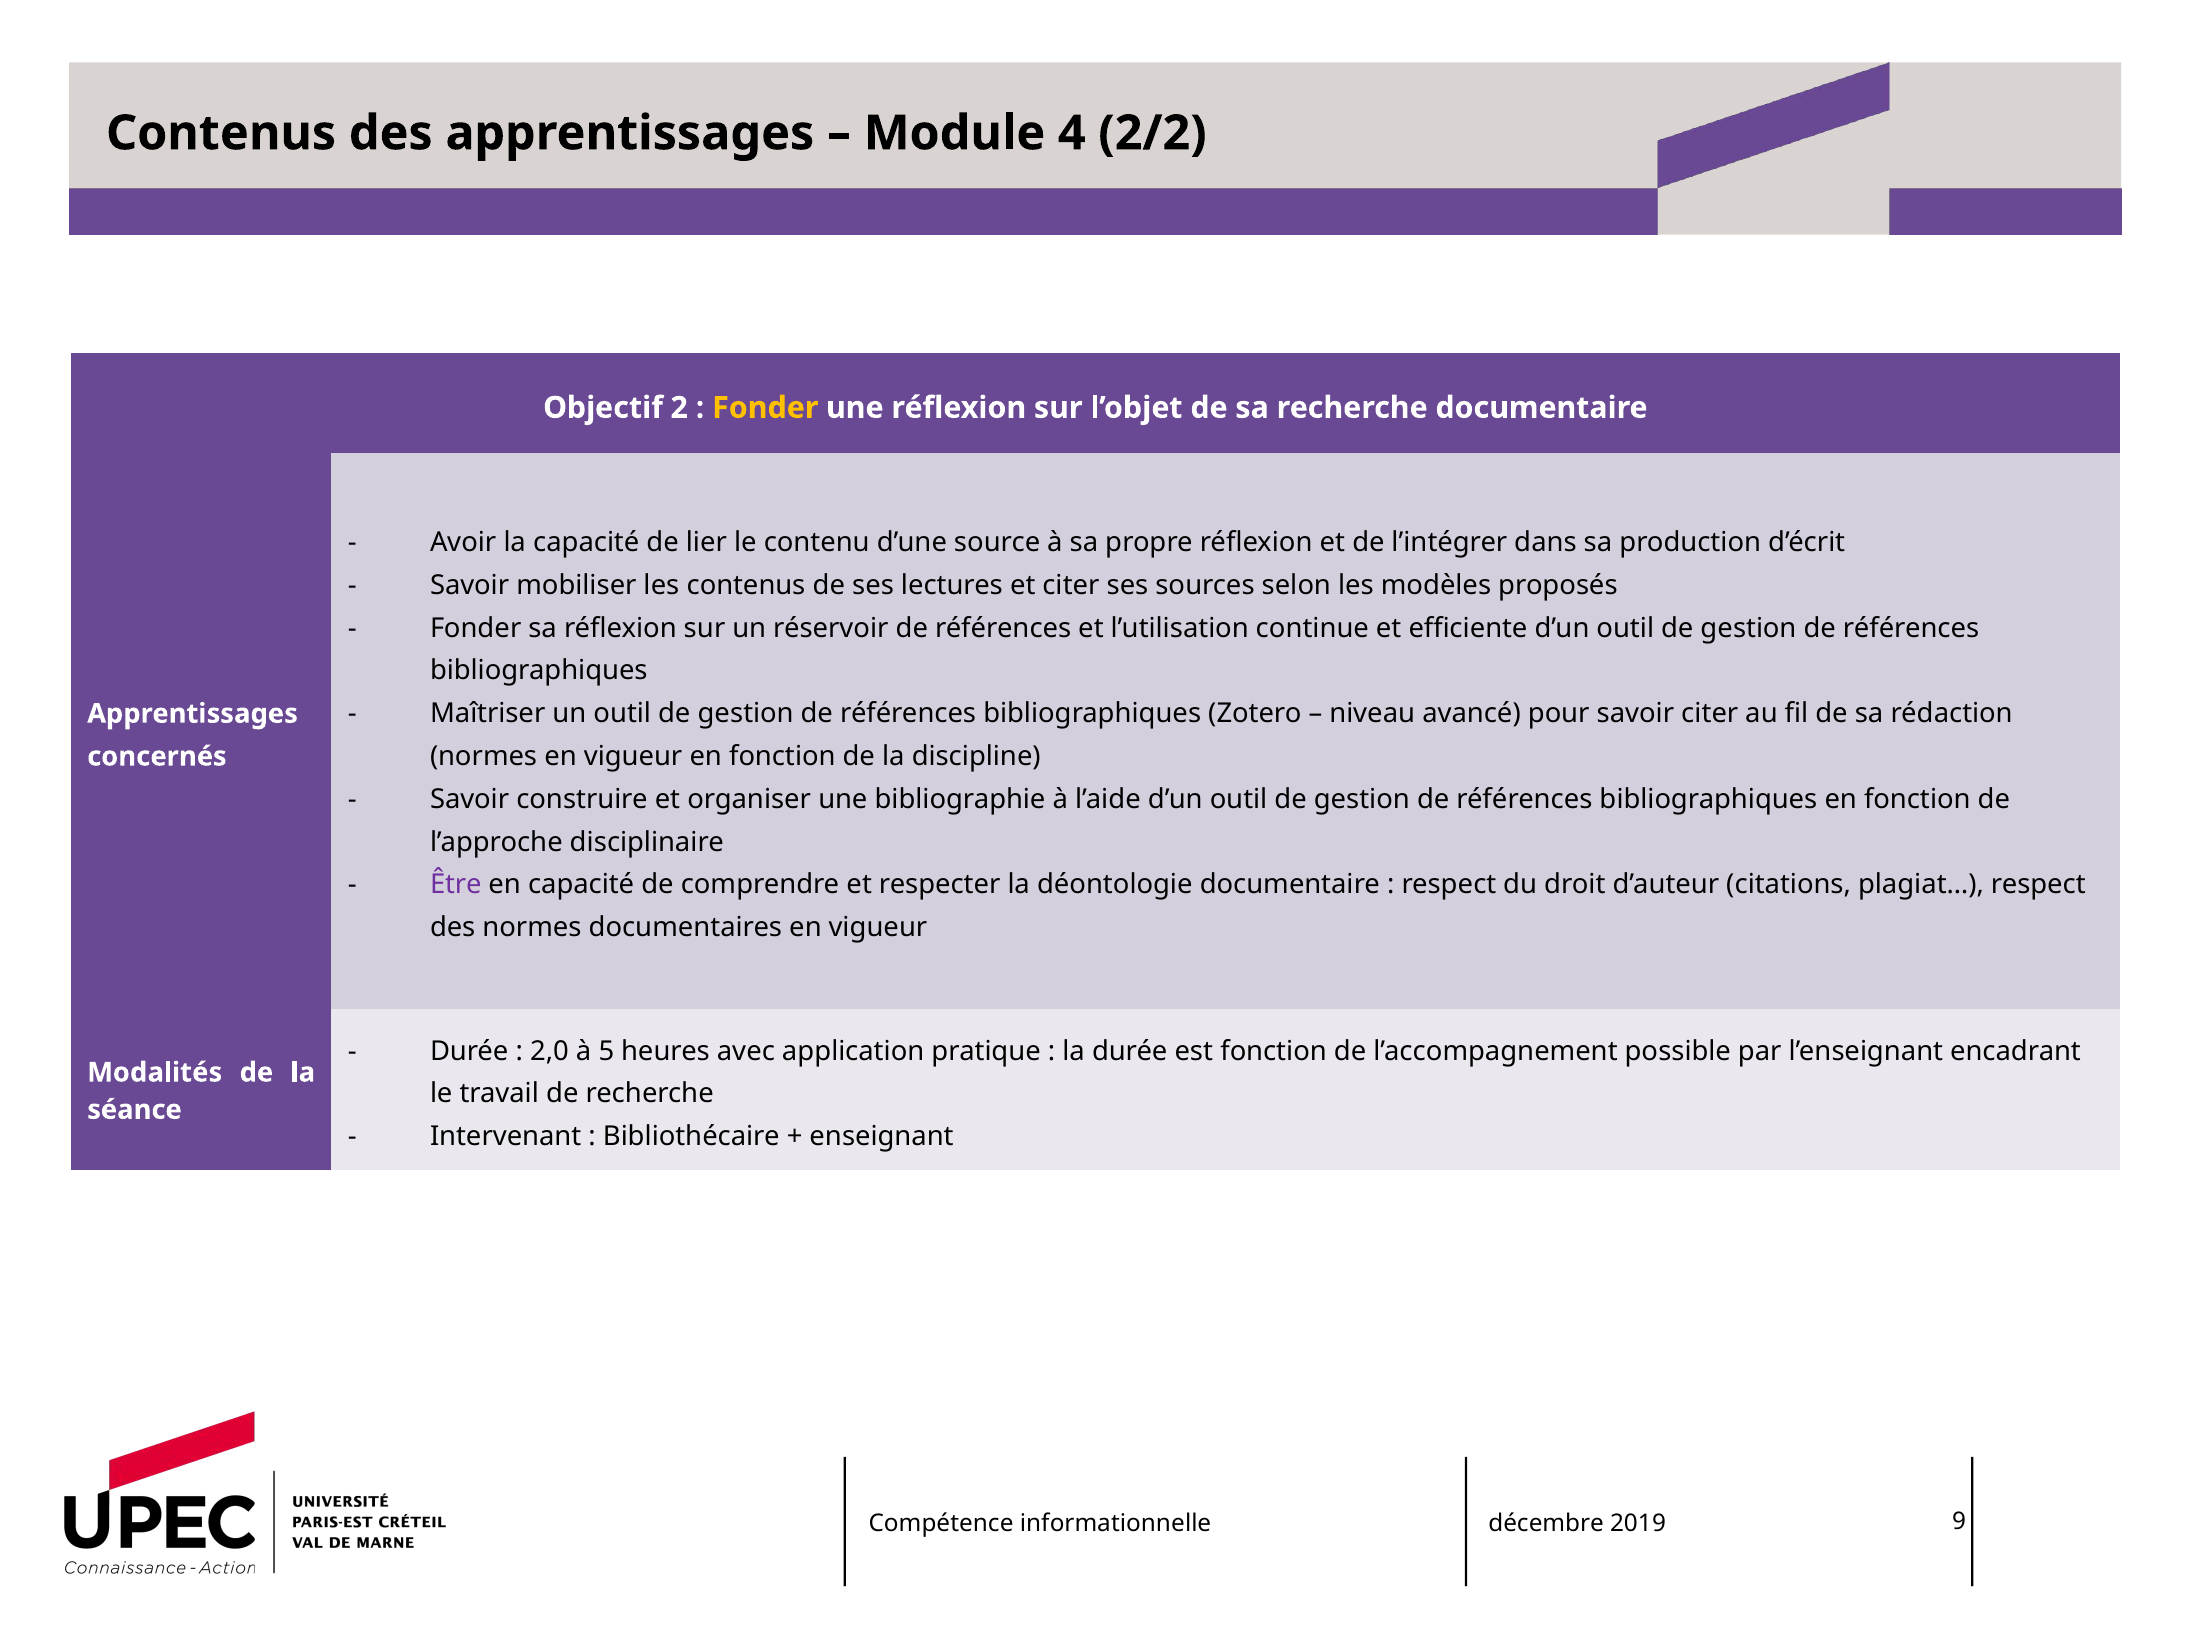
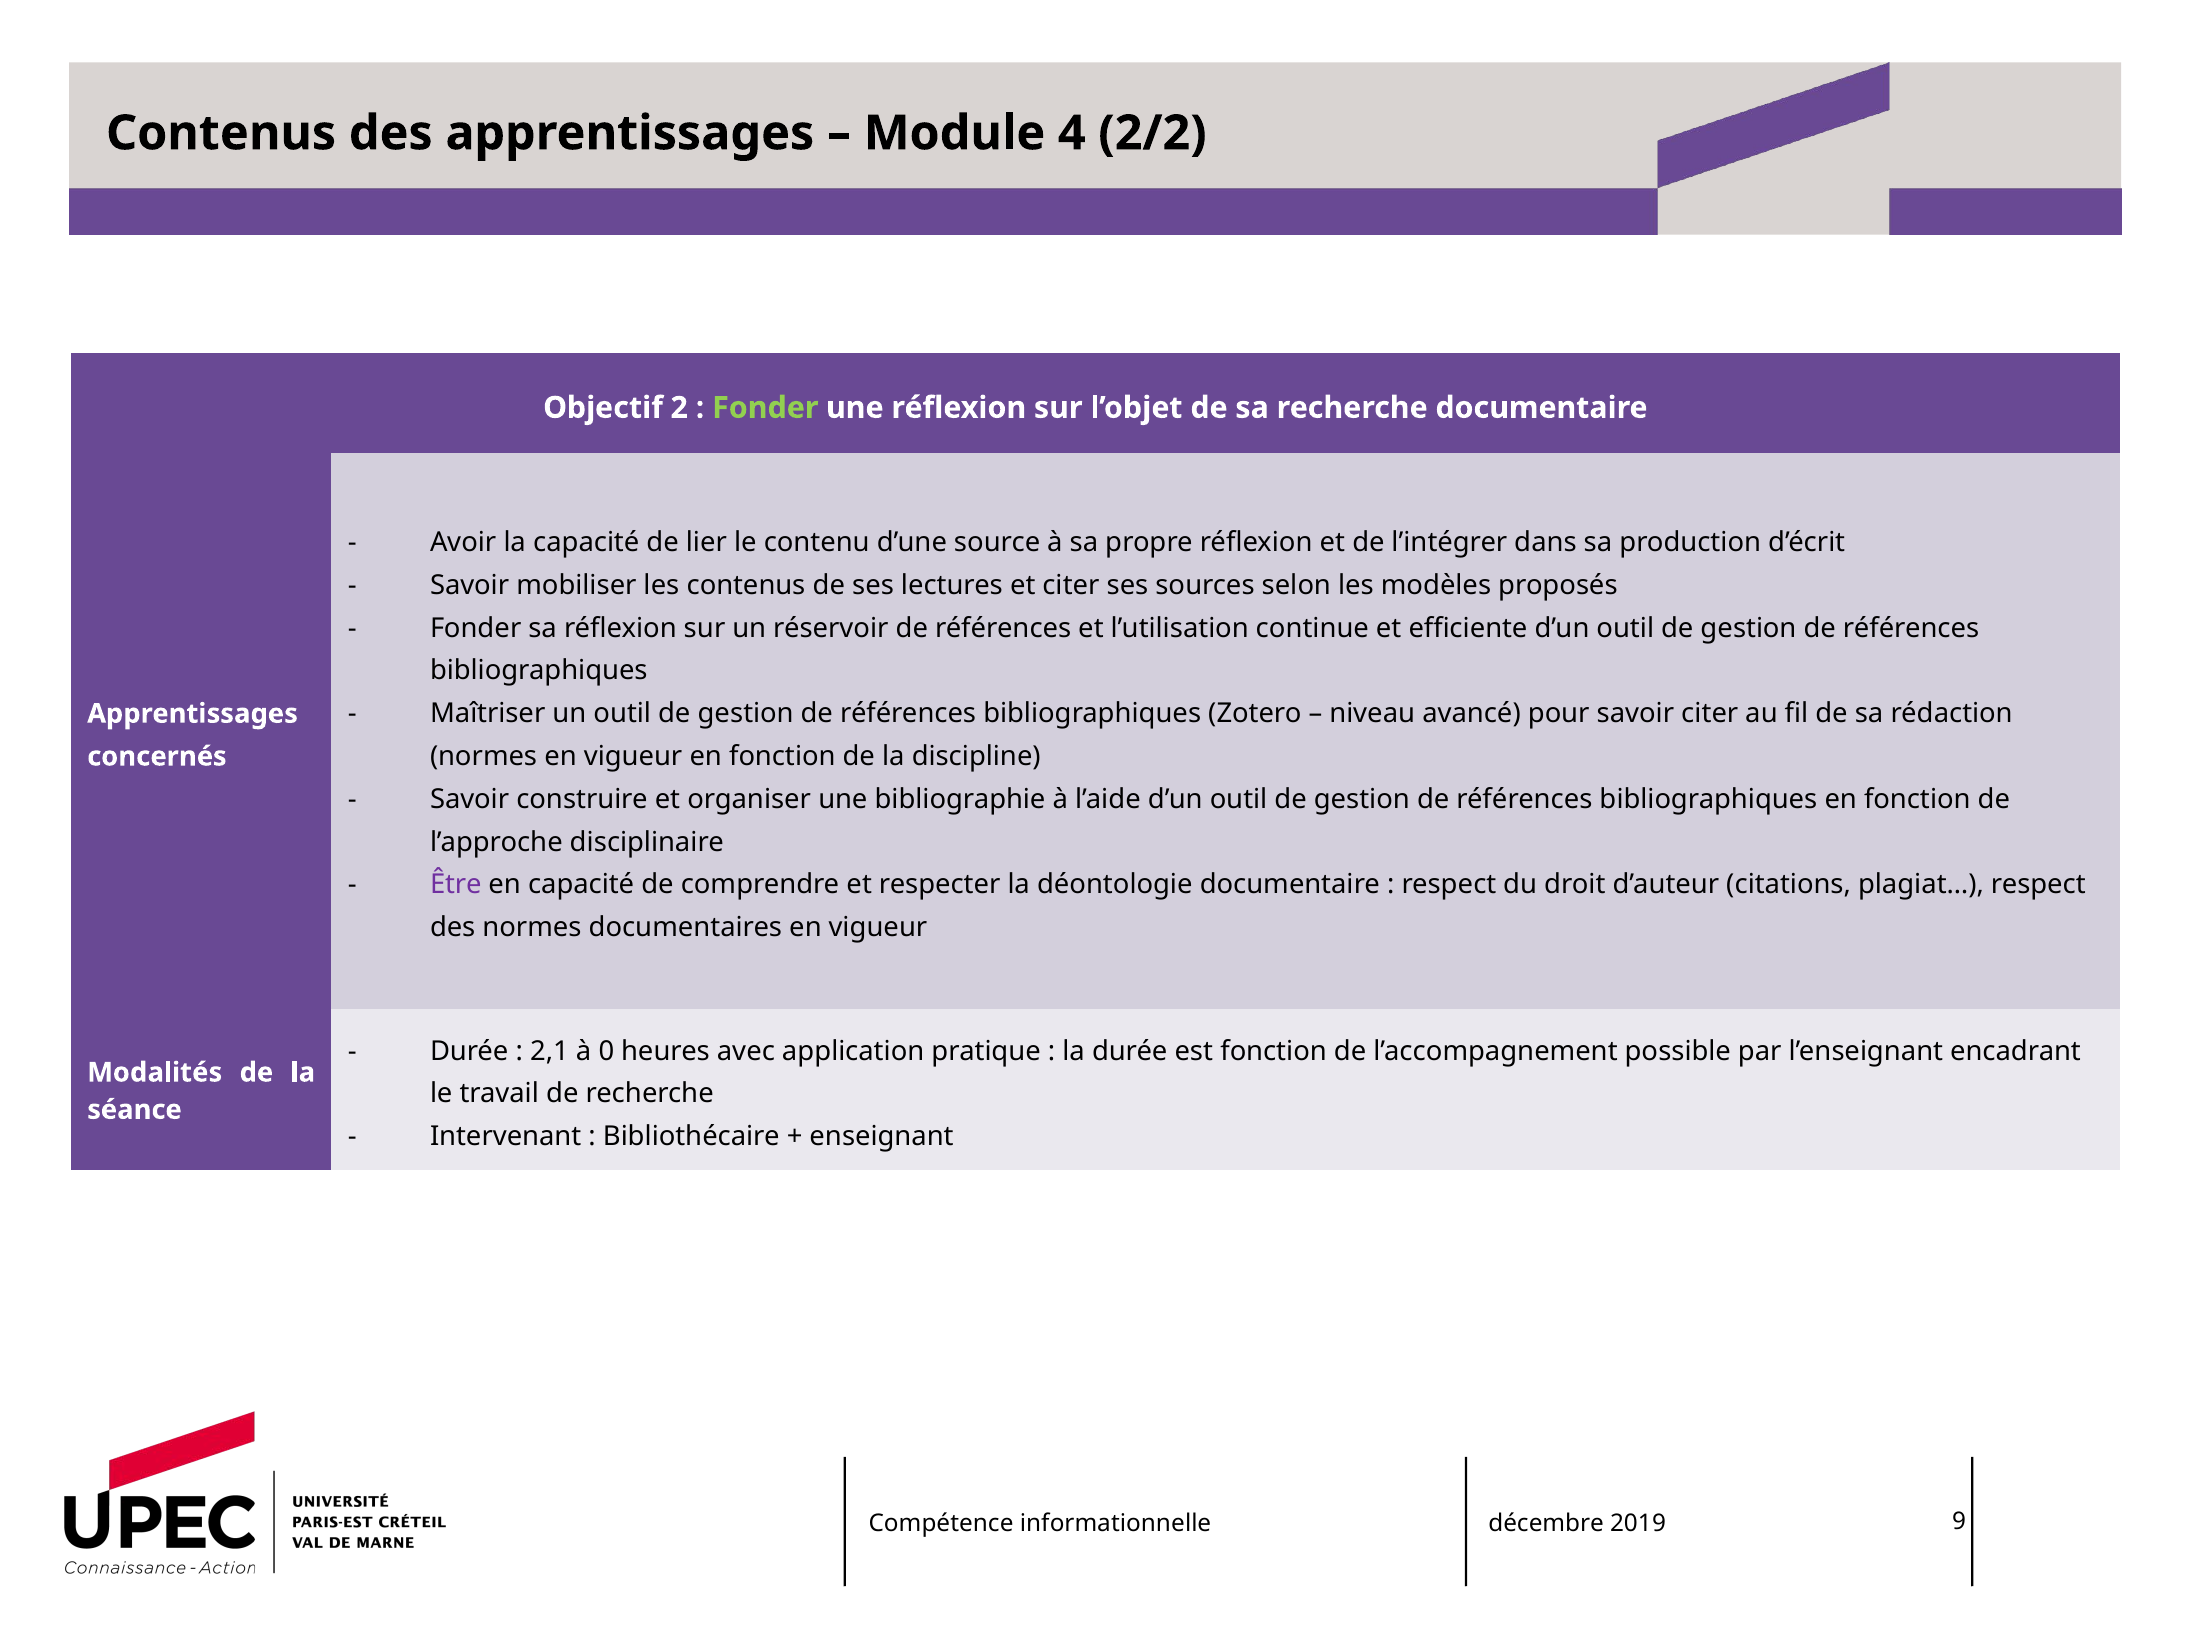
Fonder colour: yellow -> light green (765, 408)
2,0: 2,0 -> 2,1 (550, 1051)
5: 5 -> 0 (606, 1051)
